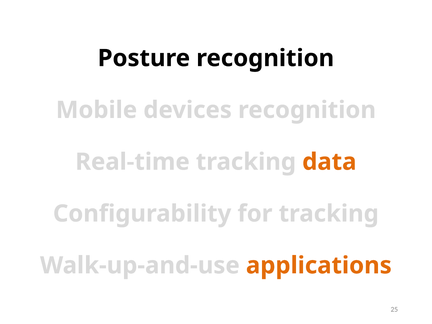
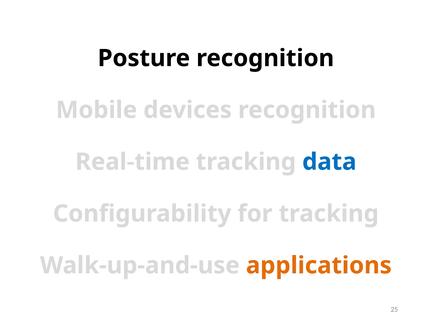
data colour: orange -> blue (329, 162)
